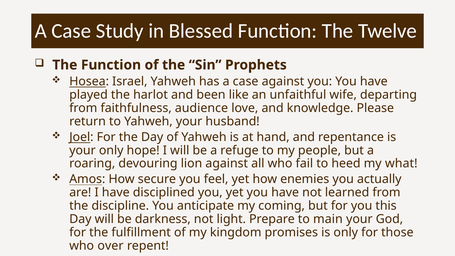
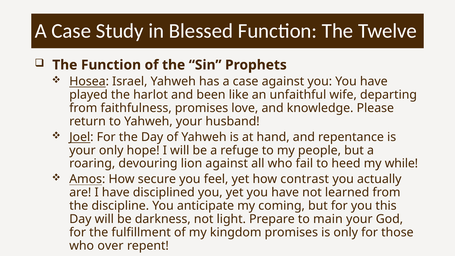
faithfulness audience: audience -> promises (202, 108)
what: what -> while (401, 164)
enemies: enemies -> contrast (305, 179)
